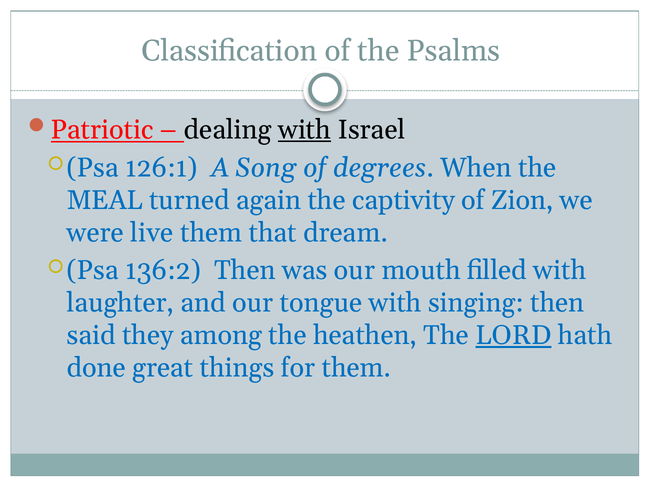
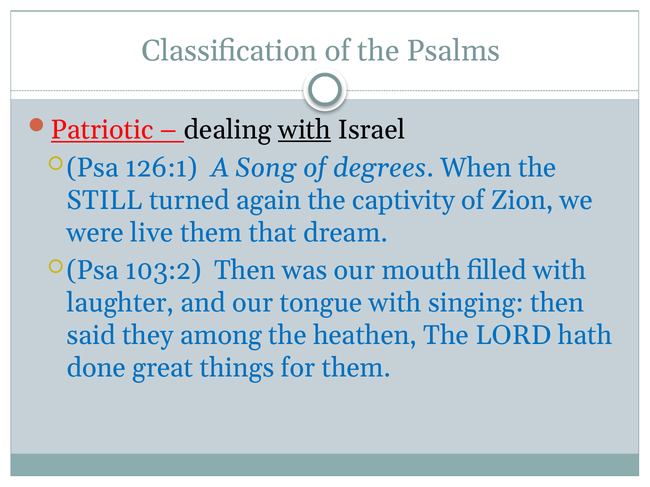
MEAL: MEAL -> STILL (105, 200)
136:2: 136:2 -> 103:2 (163, 271)
LORD underline: present -> none (513, 336)
